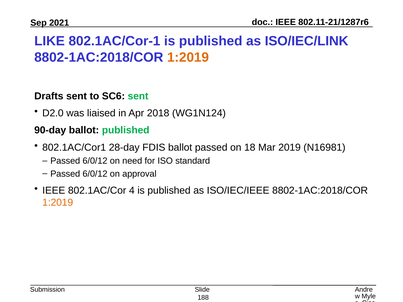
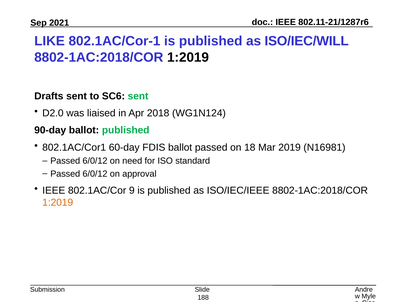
ISO/IEC/LINK: ISO/IEC/LINK -> ISO/IEC/WILL (307, 41)
1:2019 colour: orange -> black (188, 57)
28-day: 28-day -> 60-day (124, 147)
4: 4 -> 9 (132, 191)
